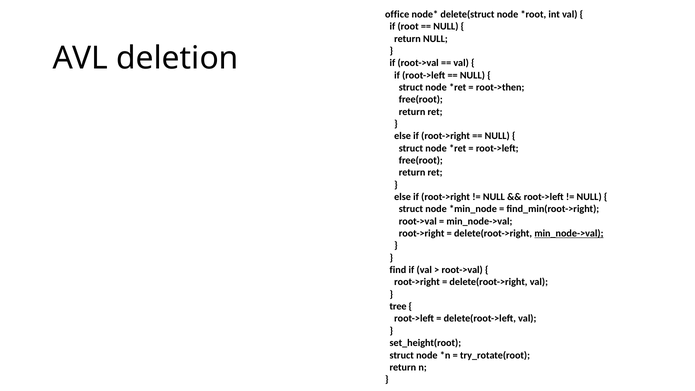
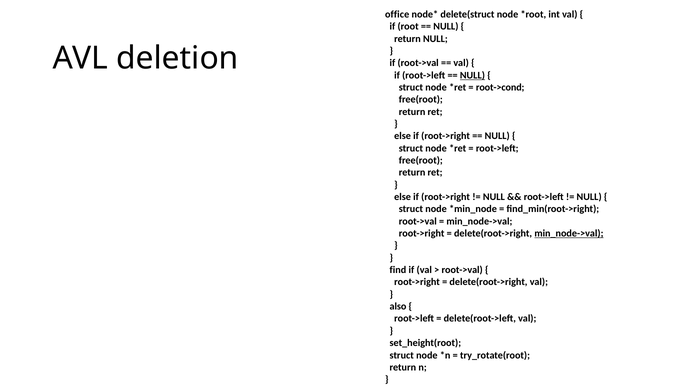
NULL underline: none -> present (472, 75)
root->then: root->then -> root->cond (500, 87)
tree: tree -> also (398, 306)
